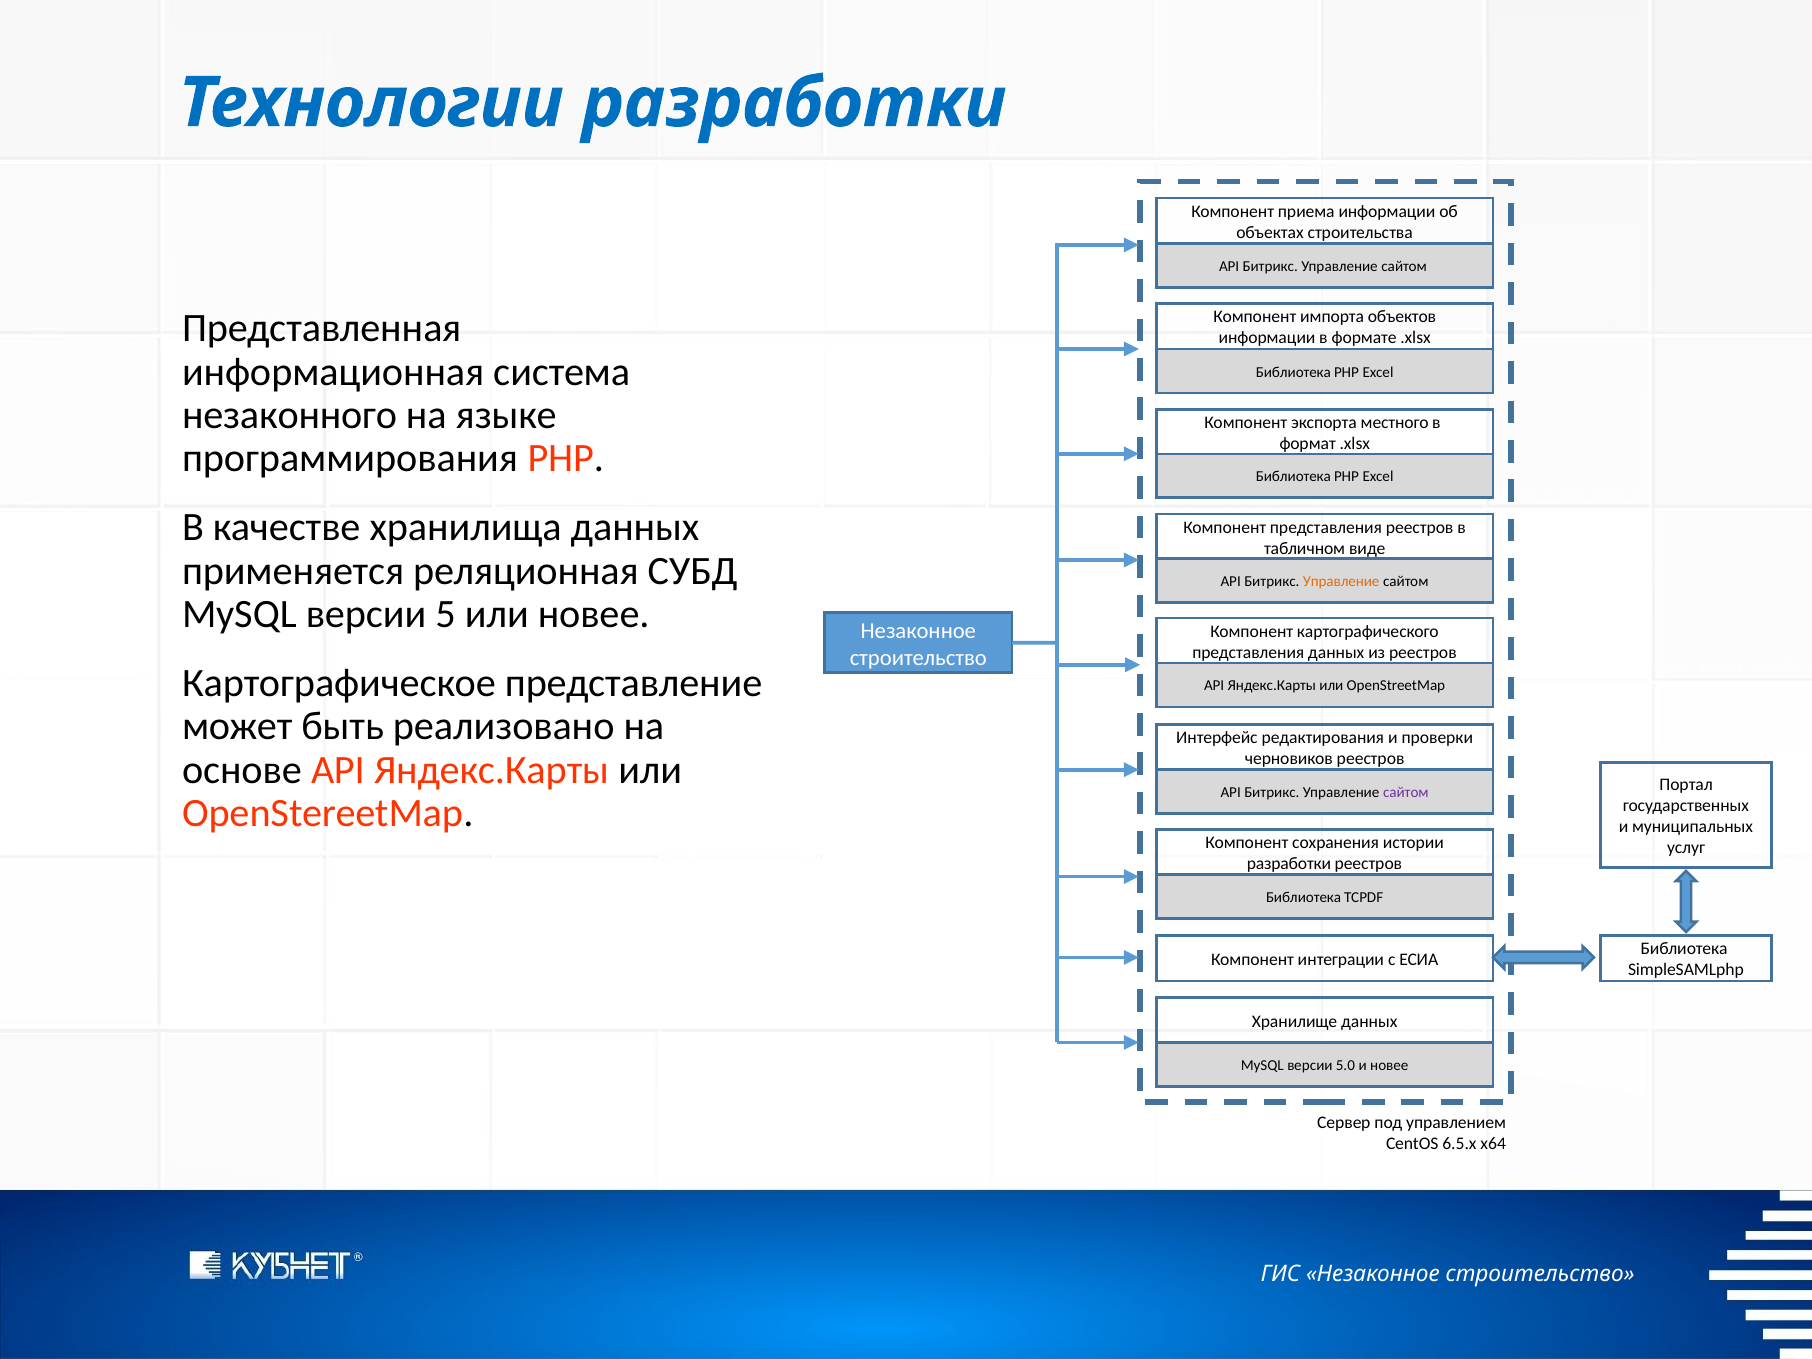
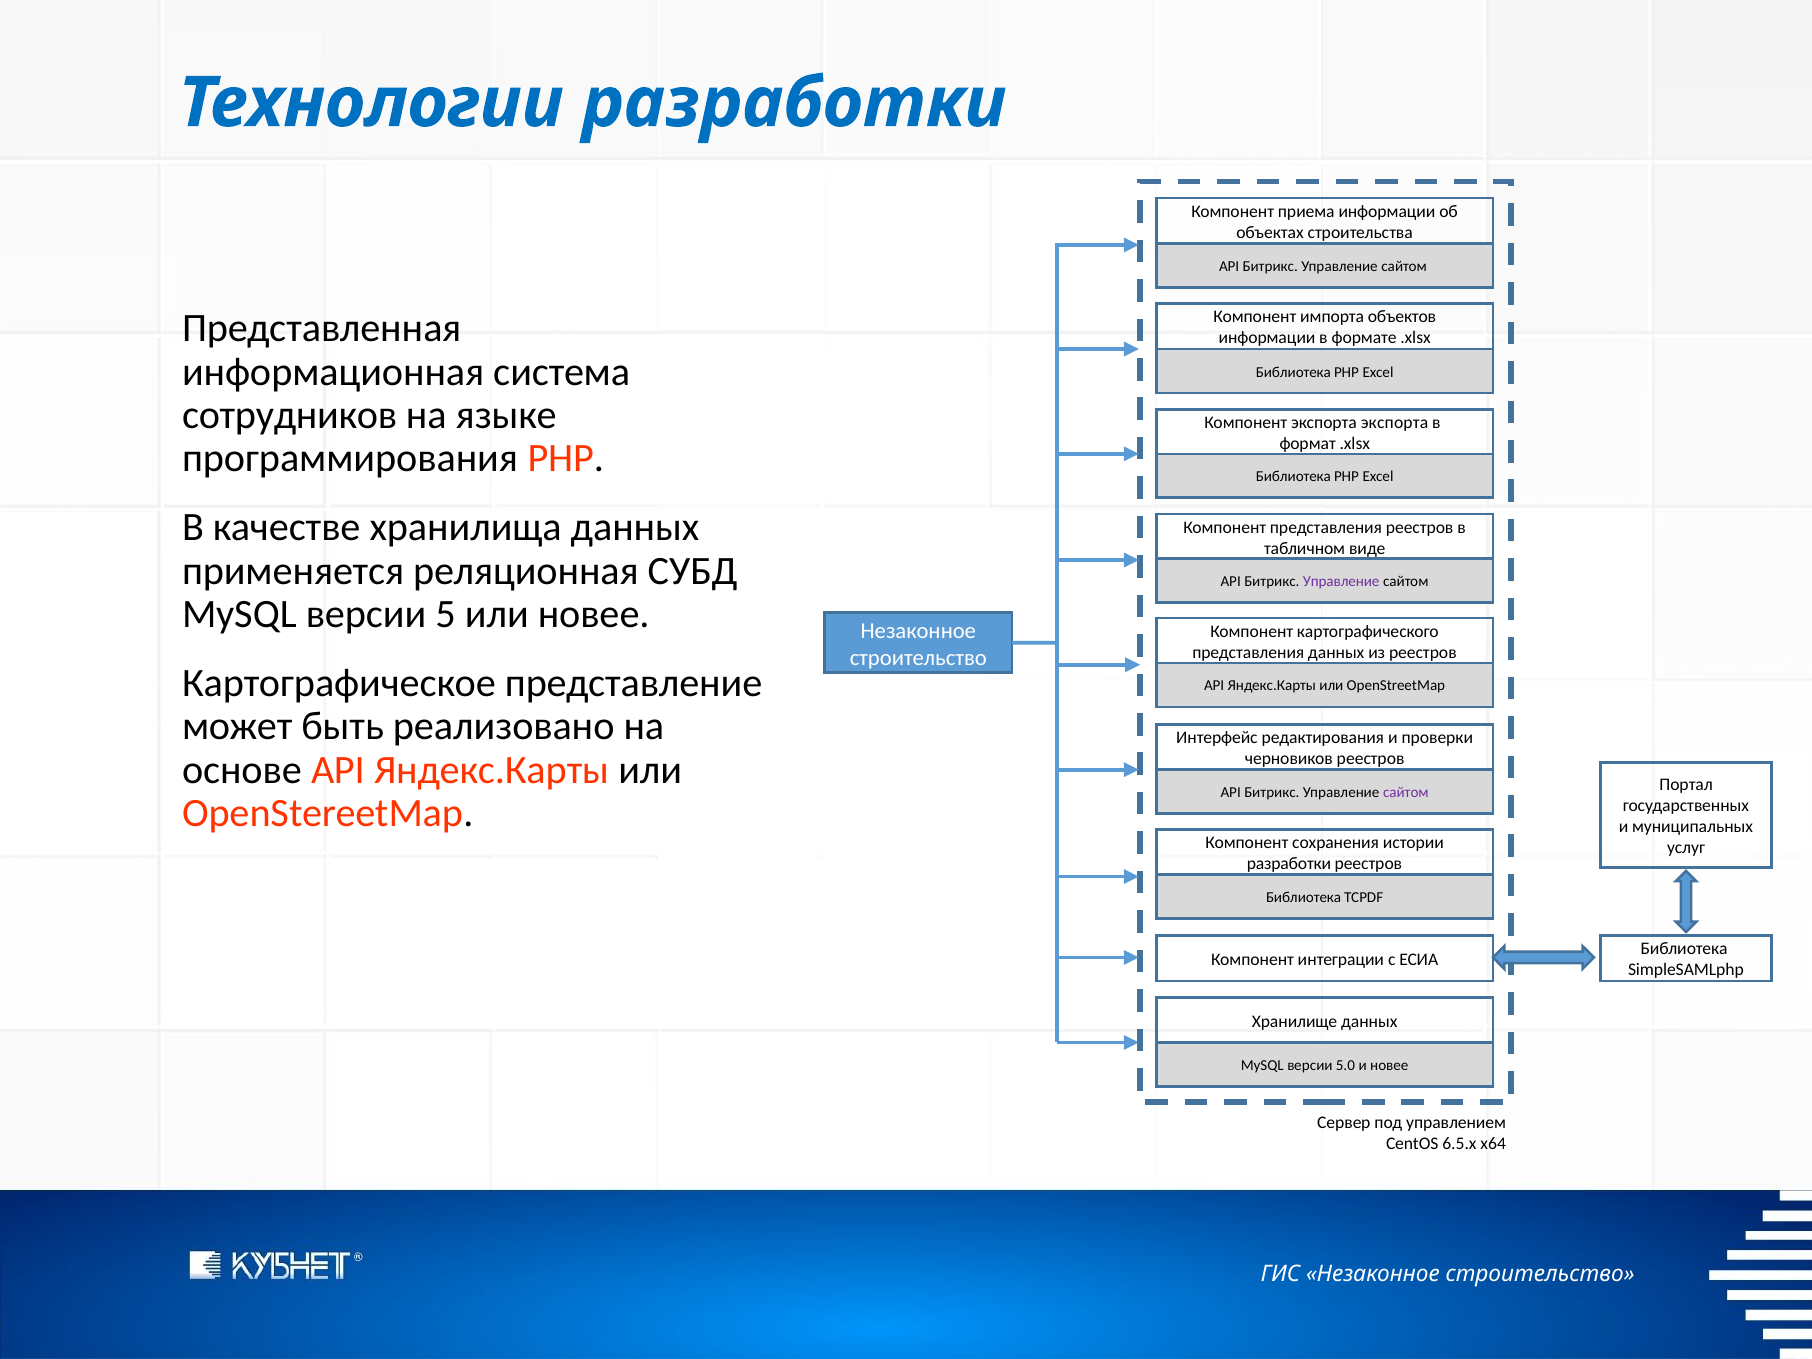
незаконного: незаконного -> сотрудников (290, 415)
экспорта местного: местного -> экспорта (1395, 423)
Управление colour: orange -> purple (1341, 582)
